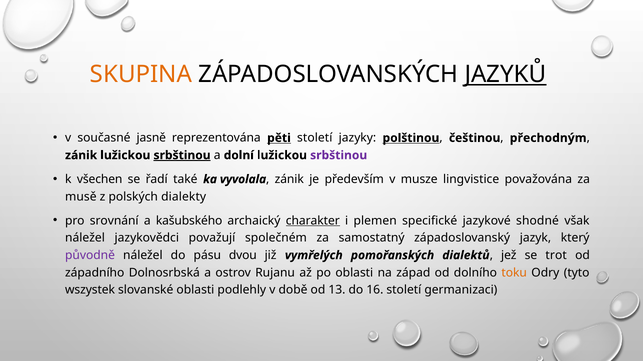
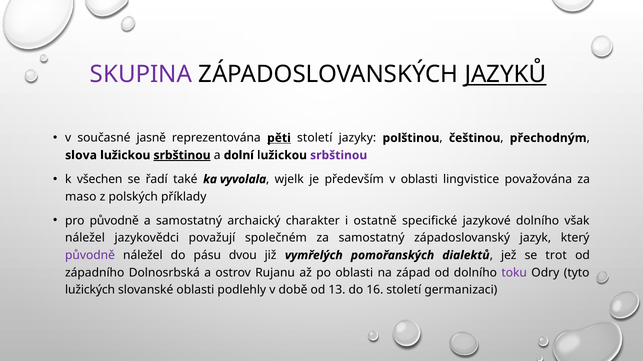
SKUPINA colour: orange -> purple (141, 75)
polštinou underline: present -> none (411, 138)
zánik: zánik -> slova (81, 156)
zánik: zánik -> wjelk (289, 180)
v musze: musze -> oblasti (419, 180)
musě: musě -> maso (81, 197)
dialekty: dialekty -> příklady (184, 197)
pro srovnání: srovnání -> původně (114, 221)
a kašubského: kašubského -> samostatný (189, 221)
charakter underline: present -> none (313, 221)
plemen: plemen -> ostatně (375, 221)
jazykové shodné: shodné -> dolního (538, 221)
toku colour: orange -> purple (514, 273)
wszystek: wszystek -> lužických (90, 290)
